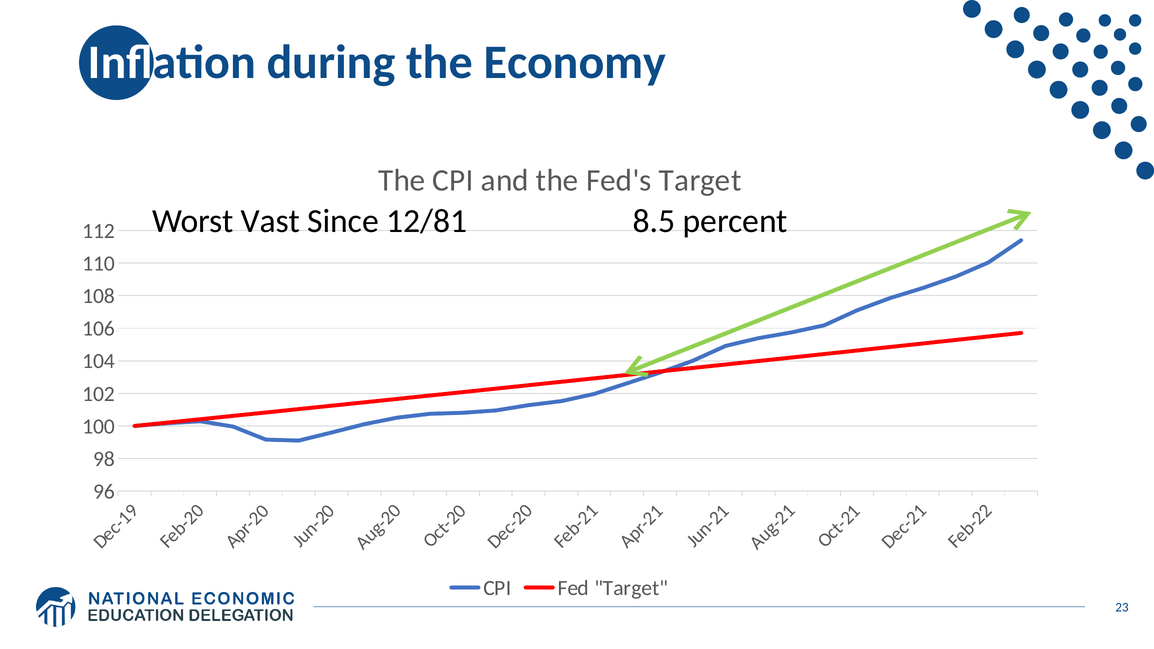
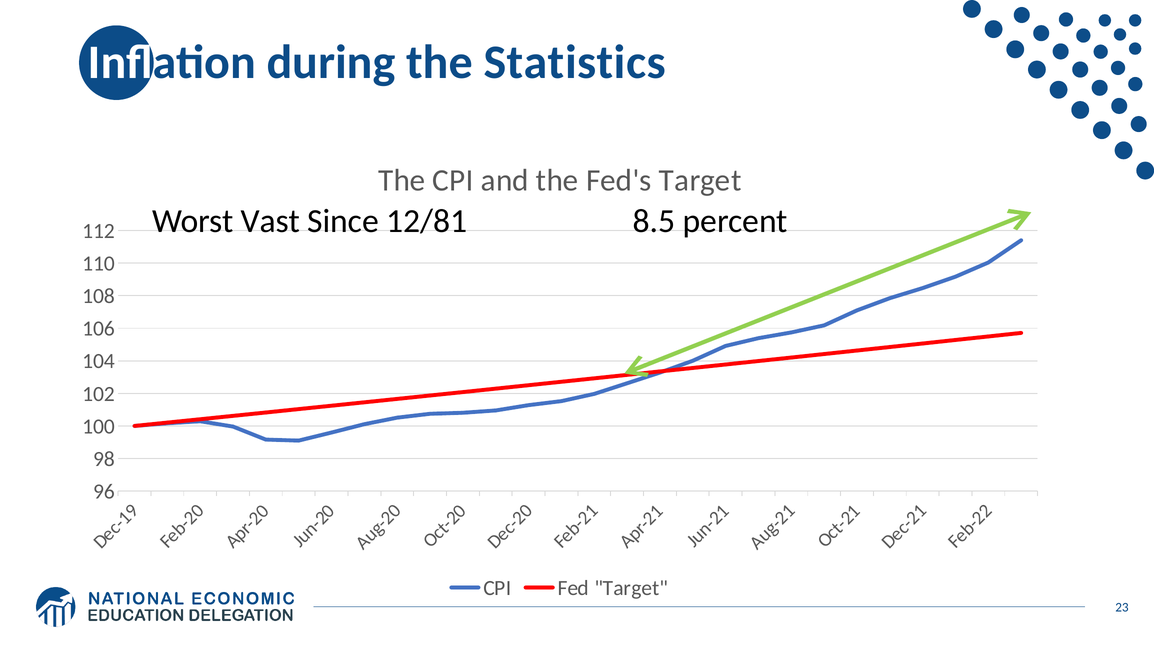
Economy: Economy -> Statistics (575, 62)
